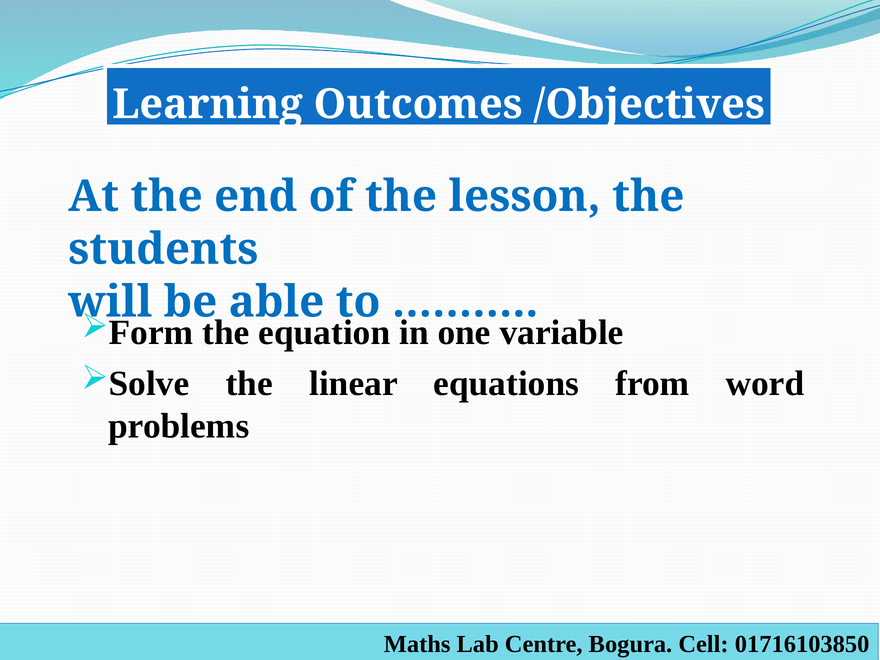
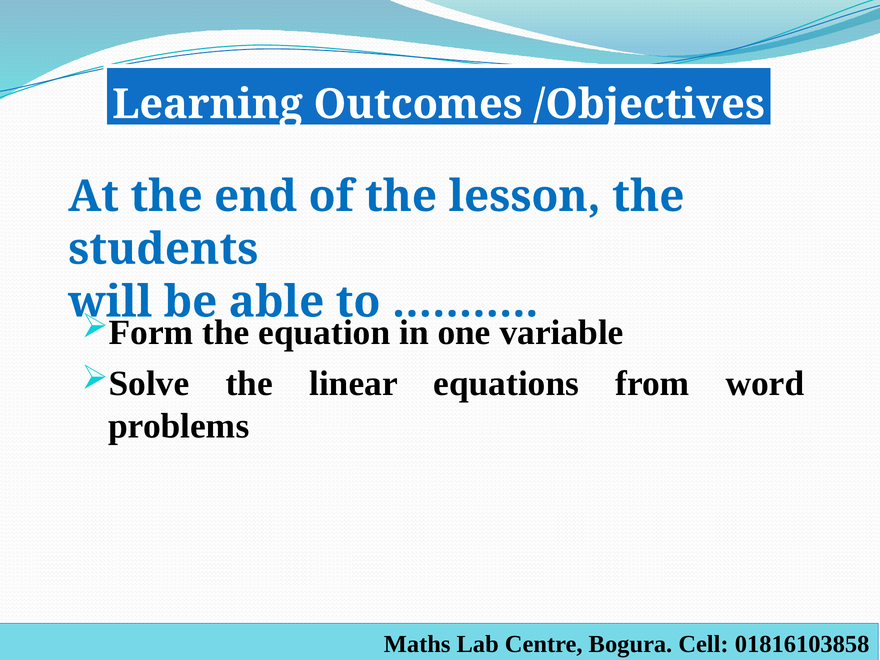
01716103850: 01716103850 -> 01816103858 (802, 644)
